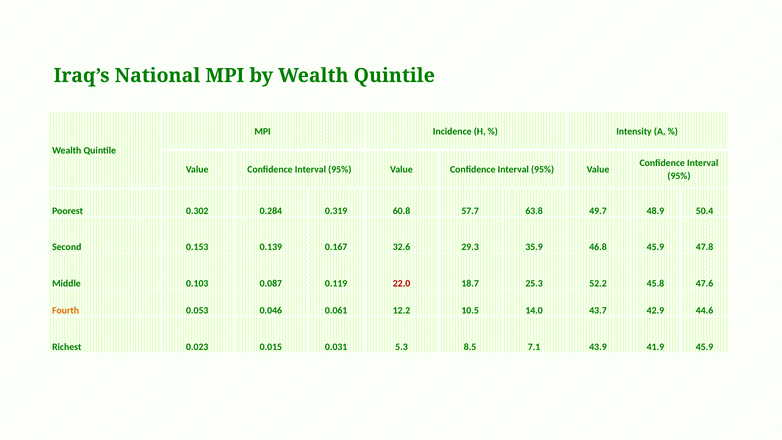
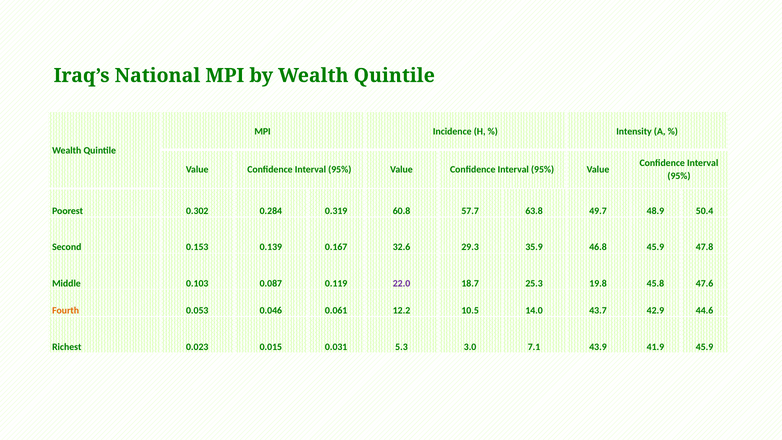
22.0 colour: red -> purple (402, 283)
52.2: 52.2 -> 19.8 (598, 283)
8.5: 8.5 -> 3.0 (470, 347)
